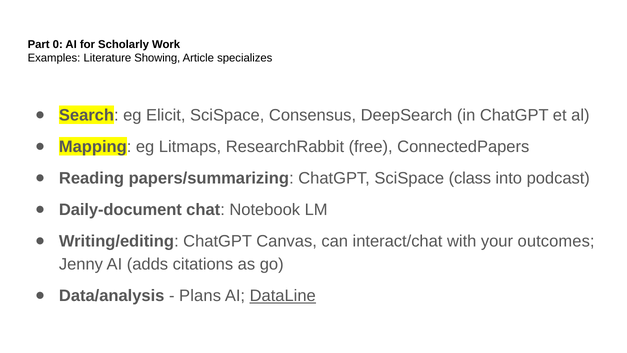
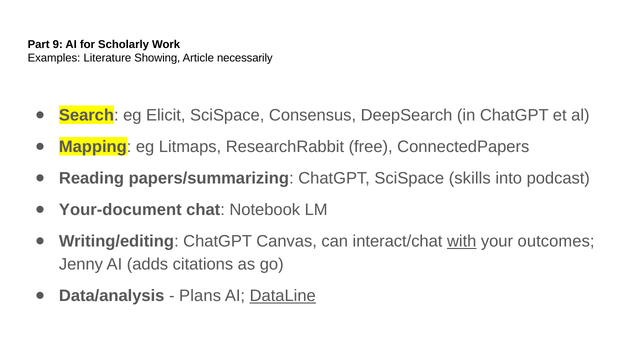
0: 0 -> 9 (58, 44)
specializes: specializes -> necessarily (245, 58)
class: class -> skills (470, 178)
Daily-document: Daily-document -> Your-document (120, 210)
with underline: none -> present (462, 241)
